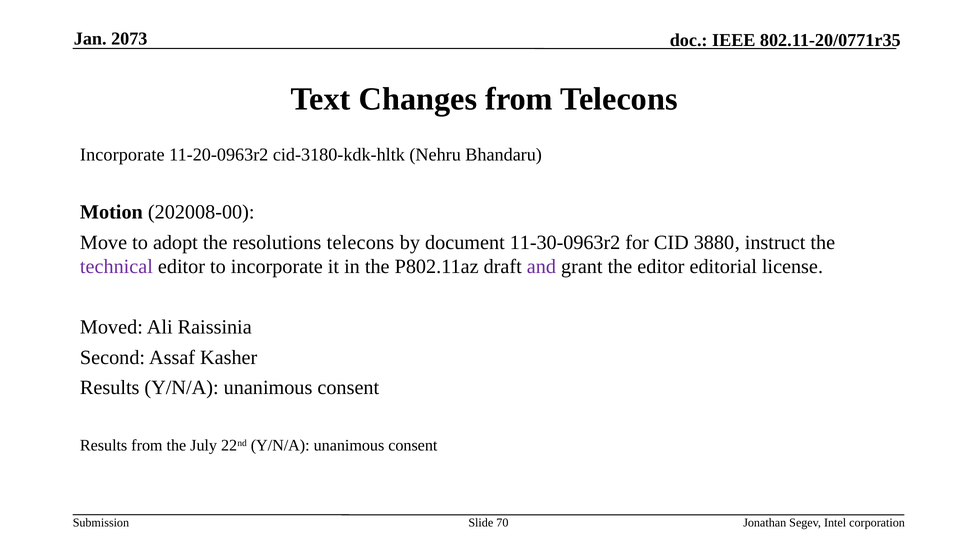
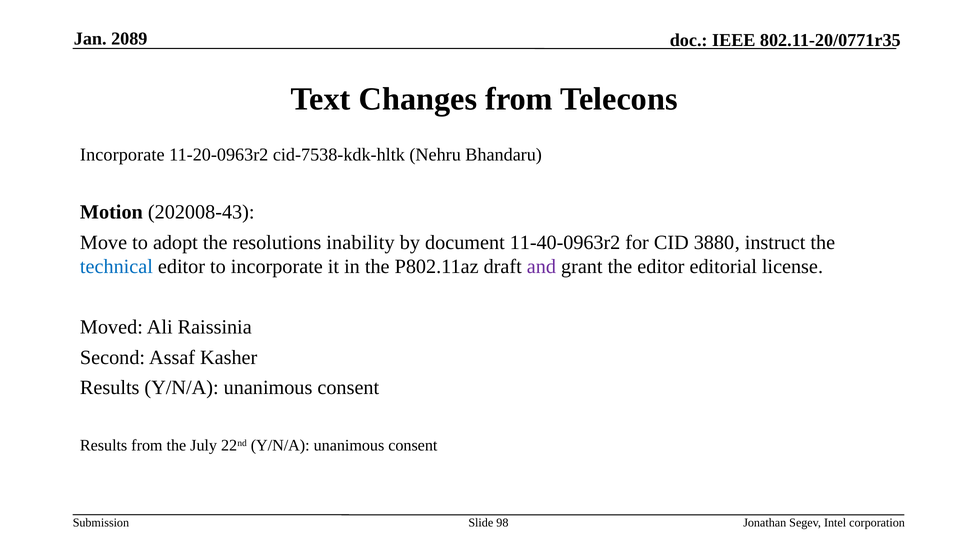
2073: 2073 -> 2089 (129, 39)
cid-3180-kdk-hltk: cid-3180-kdk-hltk -> cid-7538-kdk-hltk (339, 155)
202008-00: 202008-00 -> 202008-43 (201, 212)
resolutions telecons: telecons -> inability (361, 242)
11-30-0963r2: 11-30-0963r2 -> 11-40-0963r2 (565, 242)
technical colour: purple -> blue (116, 267)
70: 70 -> 98 (502, 523)
